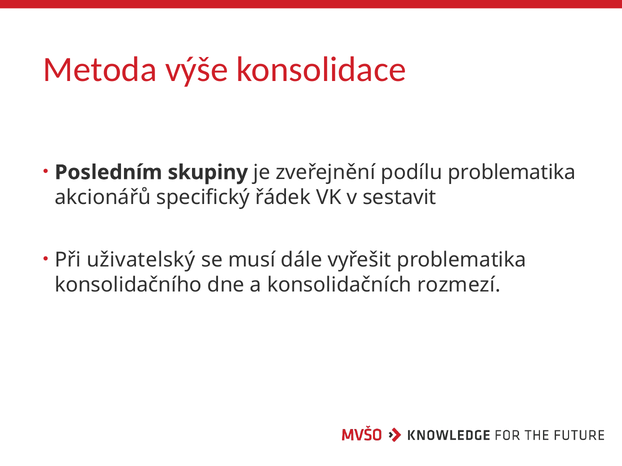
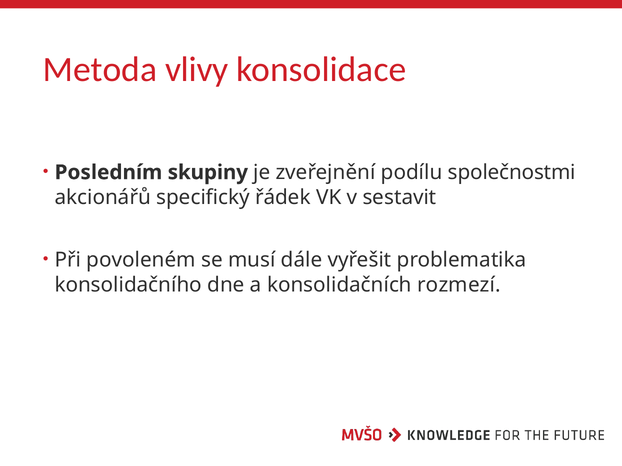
výše: výše -> vlivy (197, 70)
podílu problematika: problematika -> společnostmi (512, 173)
uživatelský: uživatelský -> povoleném (141, 260)
